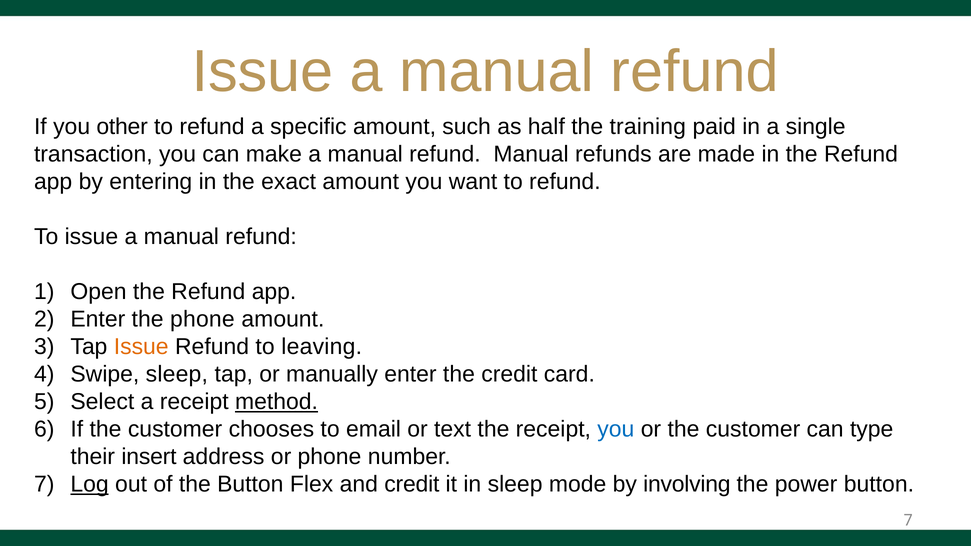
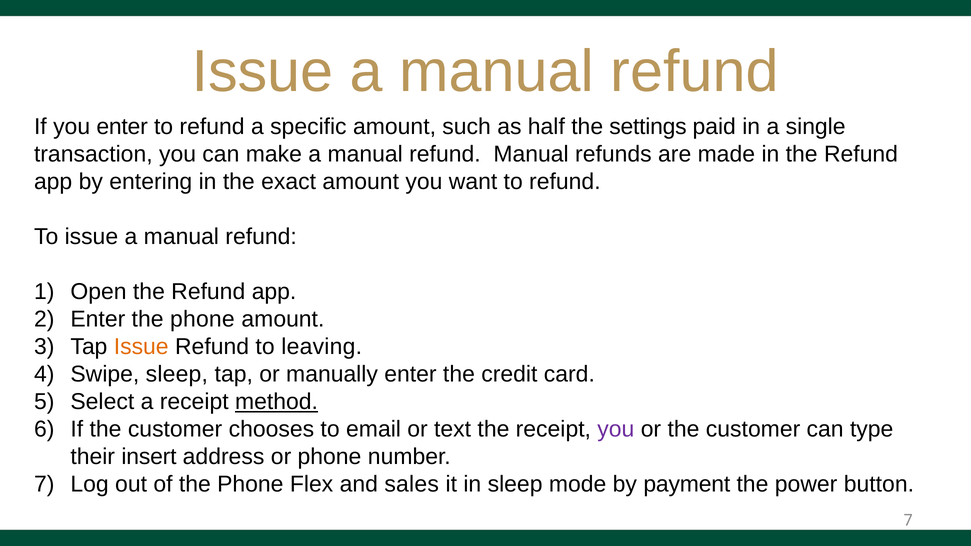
you other: other -> enter (122, 127)
training: training -> settings (648, 127)
you colour: blue -> purple (616, 429)
Log underline: present -> none (90, 484)
of the Button: Button -> Phone (250, 484)
and credit: credit -> sales (412, 484)
involving: involving -> payment (687, 484)
